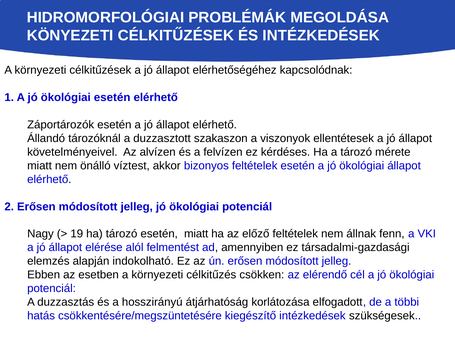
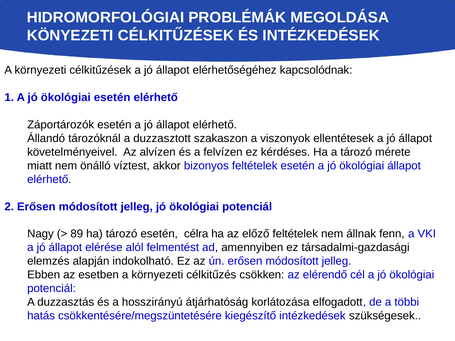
19: 19 -> 89 (77, 234)
esetén miatt: miatt -> célra (196, 234)
